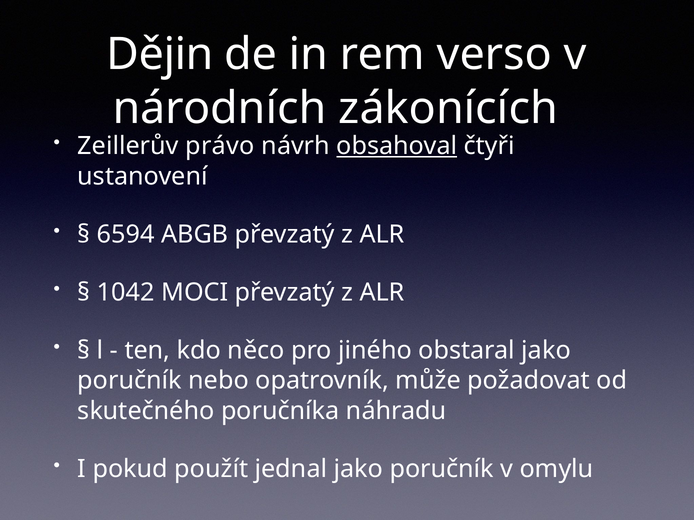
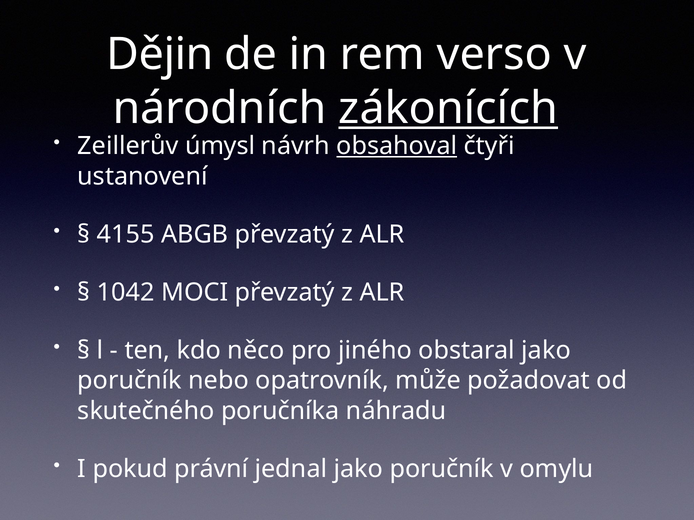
zákonících underline: none -> present (448, 108)
právo: právo -> úmysl (220, 146)
6594: 6594 -> 4155 (126, 235)
použít: použít -> právní (211, 469)
